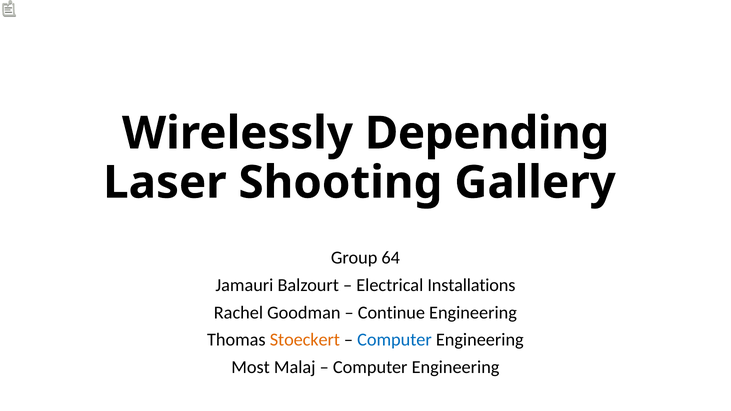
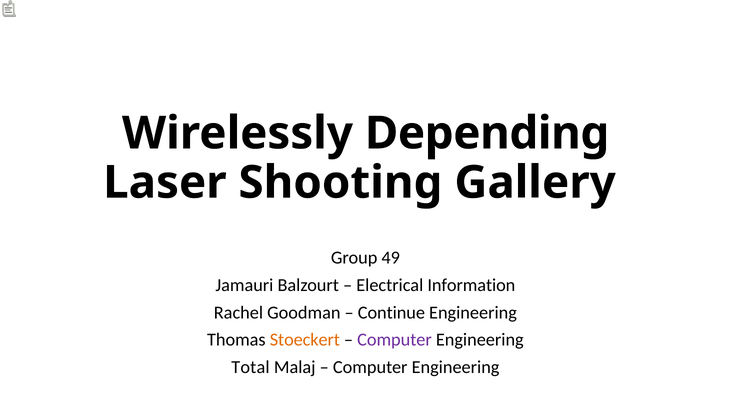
64: 64 -> 49 (391, 258)
Installations: Installations -> Information (471, 285)
Computer colour: blue -> purple (394, 340)
Most: Most -> Total (250, 367)
